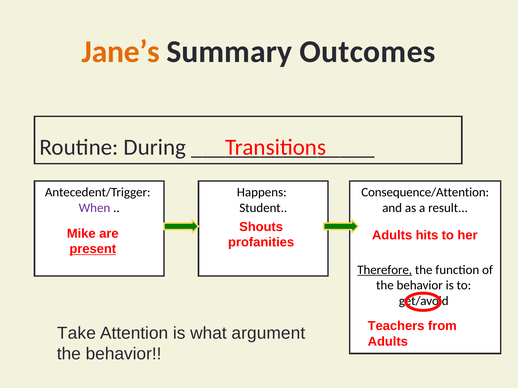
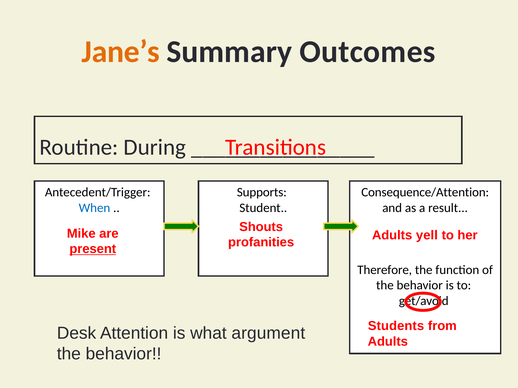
Happens: Happens -> Supports (262, 193)
When colour: purple -> blue (94, 208)
hits: hits -> yell (427, 236)
Therefore underline: present -> none (385, 270)
Teachers: Teachers -> Students (396, 326)
Take: Take -> Desk (77, 334)
